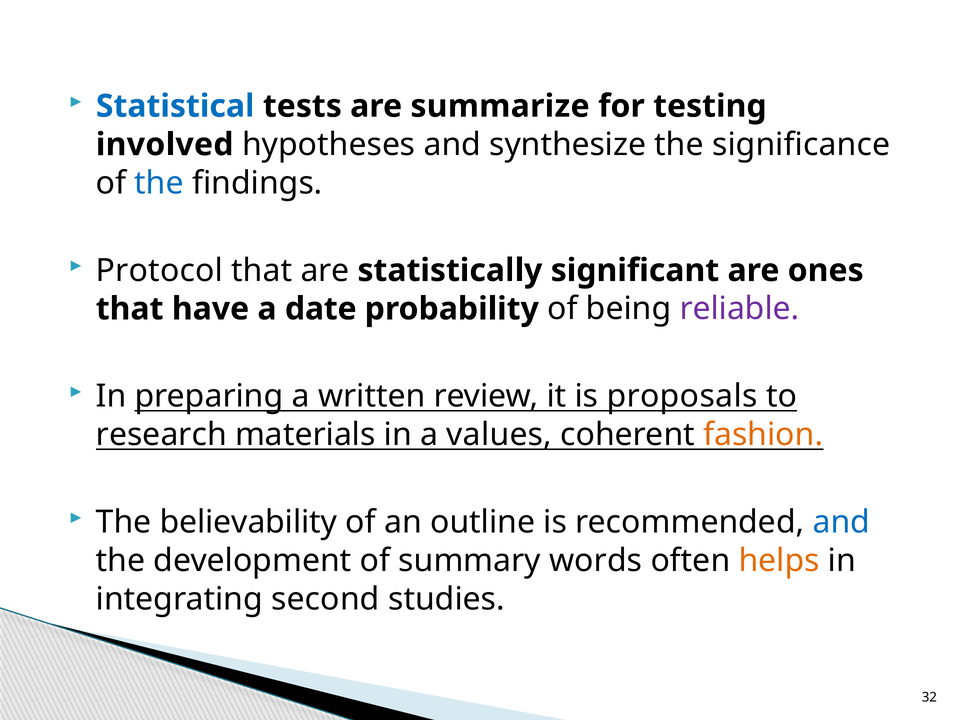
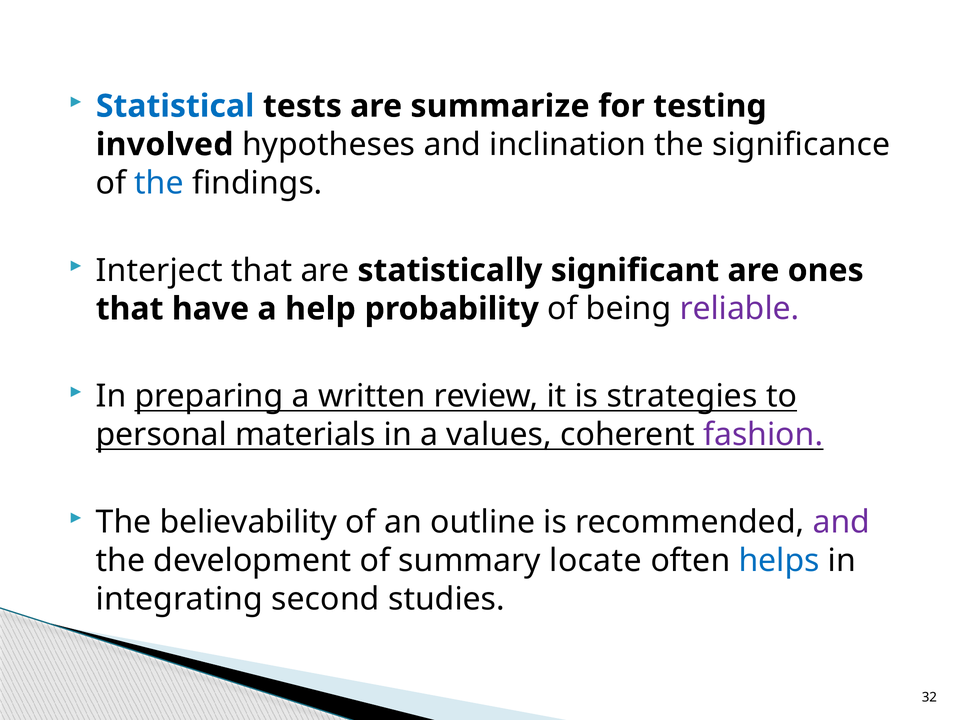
synthesize: synthesize -> inclination (568, 145)
Protocol: Protocol -> Interject (159, 270)
date: date -> help (320, 309)
proposals: proposals -> strategies (682, 396)
research: research -> personal (161, 435)
fashion colour: orange -> purple (763, 435)
and colour: blue -> purple (841, 522)
words: words -> locate (596, 561)
helps colour: orange -> blue (779, 561)
